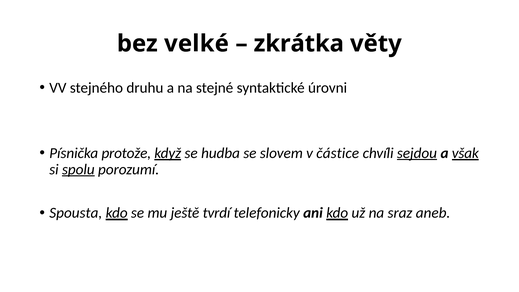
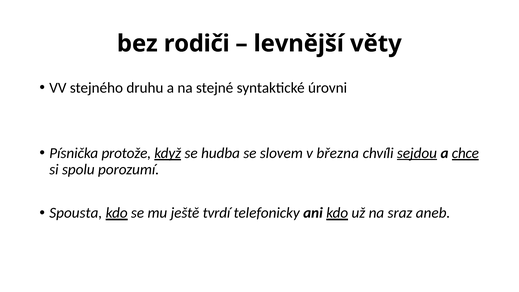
velké: velké -> rodiči (197, 44)
zkrátka: zkrátka -> levnější (299, 44)
částice: částice -> března (338, 153)
však: však -> chce (465, 153)
spolu underline: present -> none (78, 169)
